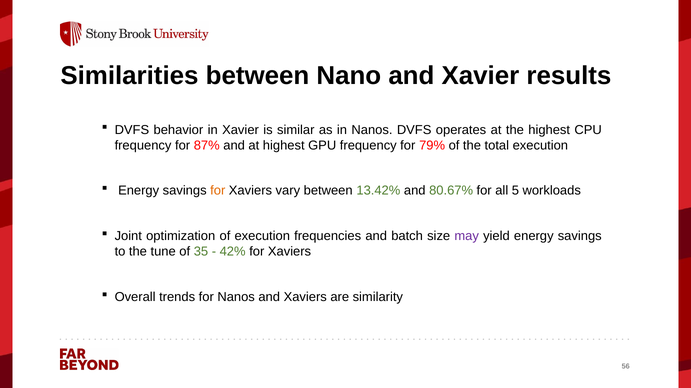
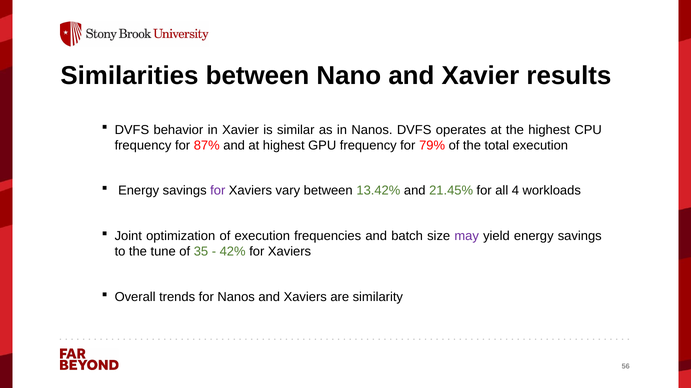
for colour: orange -> purple (218, 191)
80.67%: 80.67% -> 21.45% (451, 191)
5: 5 -> 4 (515, 191)
